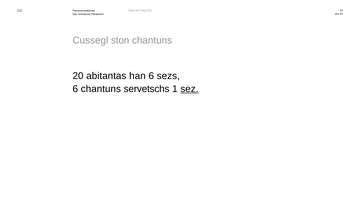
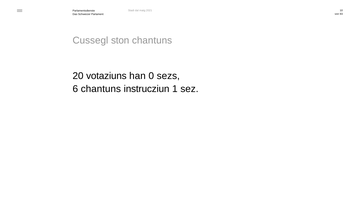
abitantas: abitantas -> votaziuns (106, 76)
han 6: 6 -> 0 (151, 76)
servetschs: servetschs -> instrucziun (147, 89)
sez underline: present -> none (189, 89)
